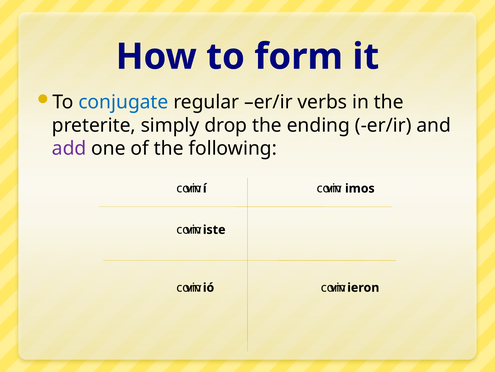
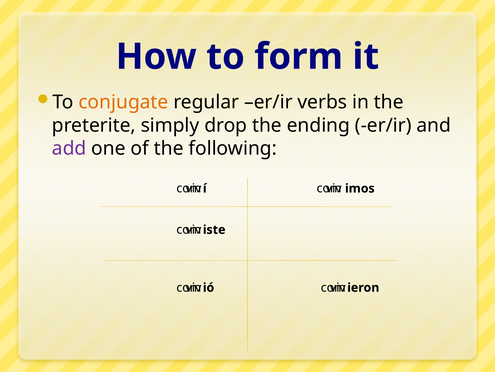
conjugate colour: blue -> orange (123, 102)
